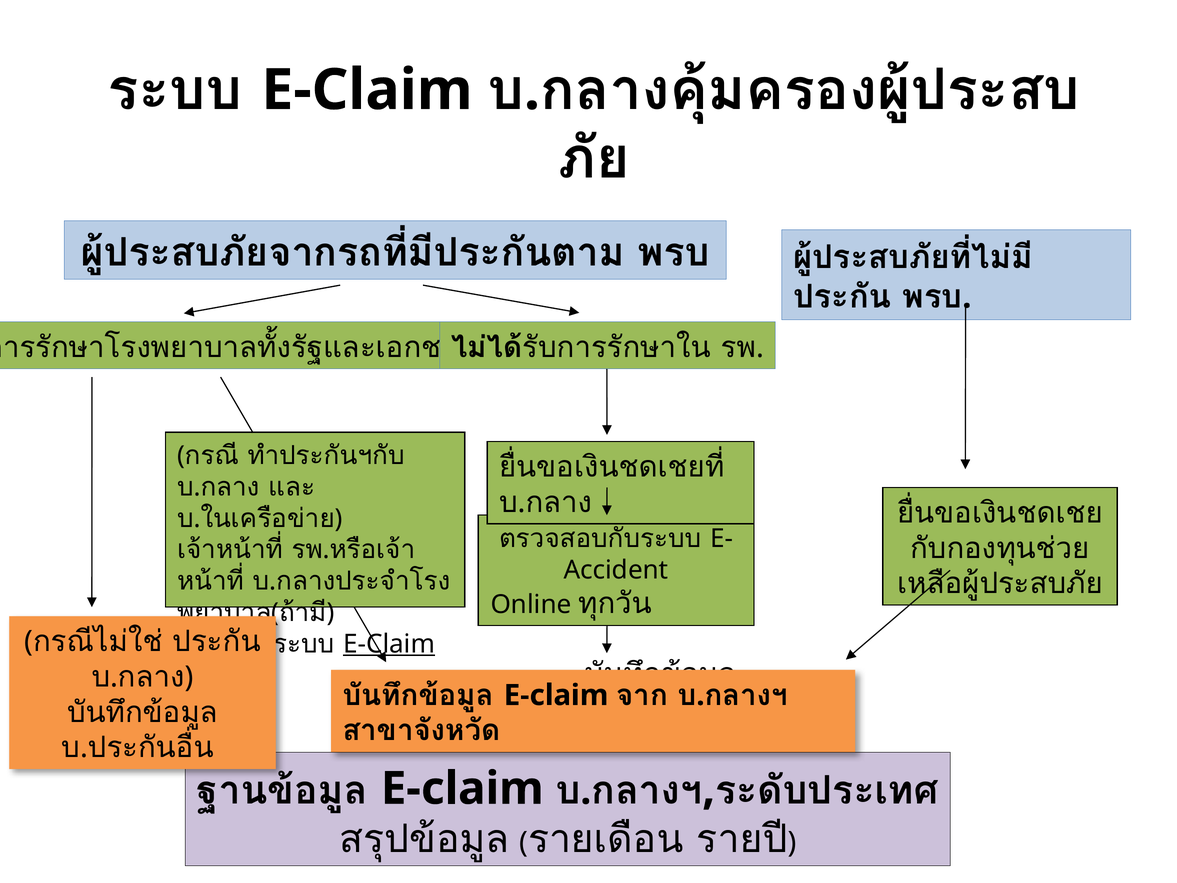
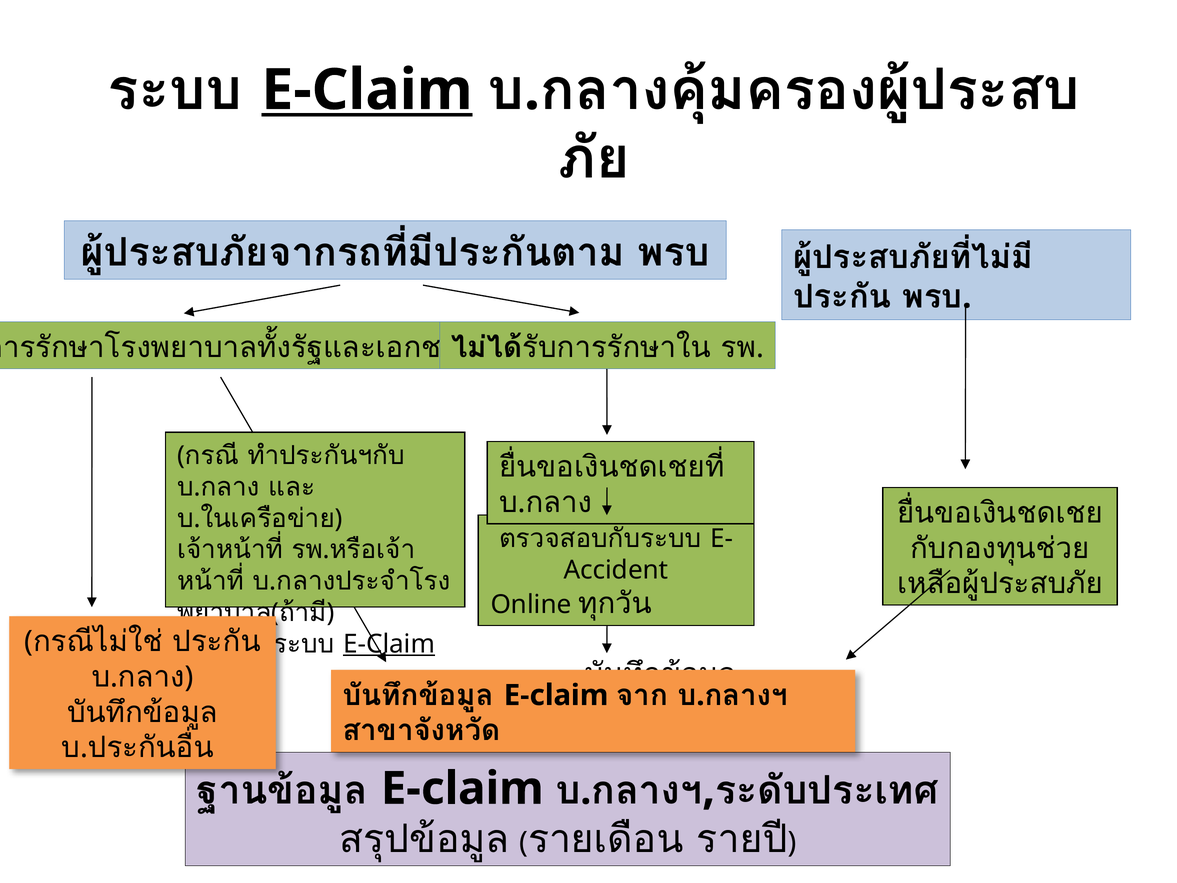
E-Claim underline: none -> present (367, 90)
